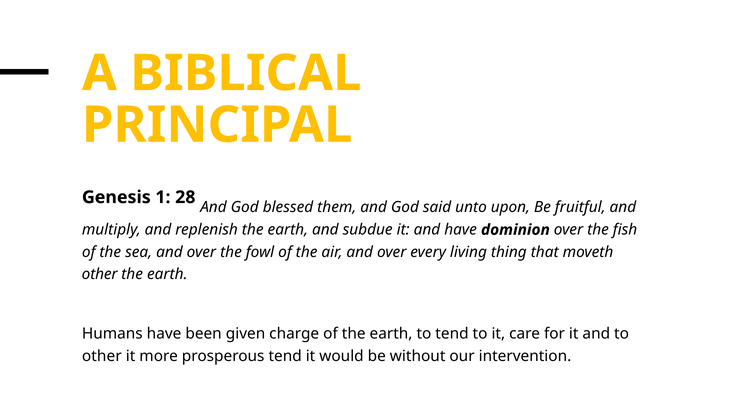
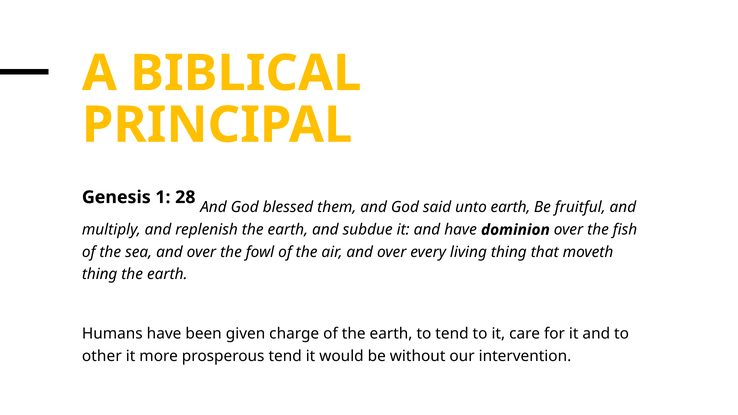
unto upon: upon -> earth (510, 207)
other: other -> thing (100, 274)
